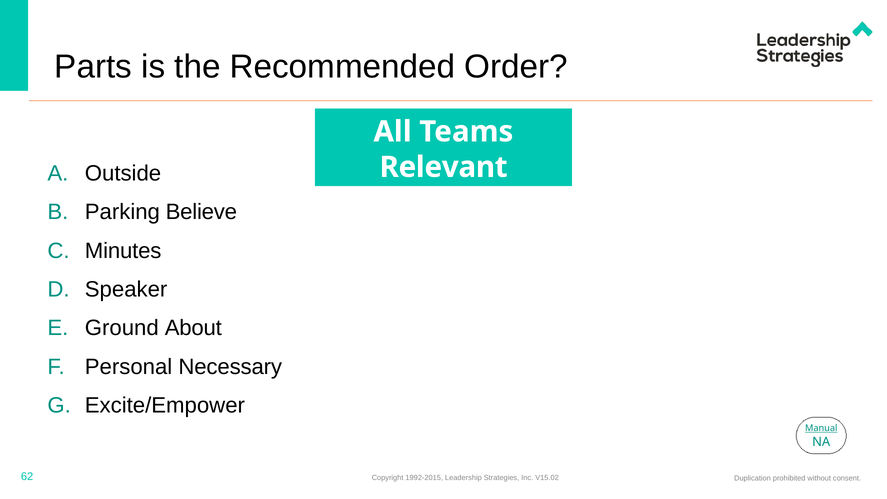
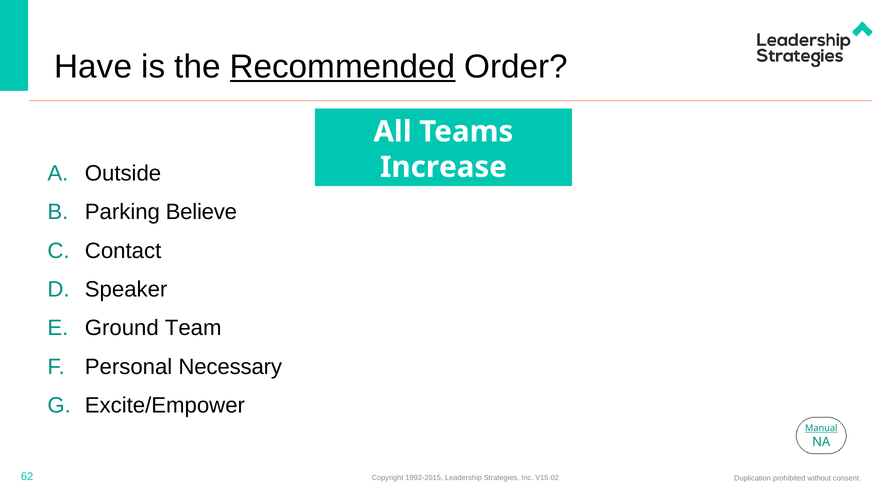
Parts: Parts -> Have (93, 67)
Recommended underline: none -> present (343, 67)
Relevant: Relevant -> Increase (443, 167)
Minutes: Minutes -> Contact (123, 251)
About: About -> Team (193, 328)
